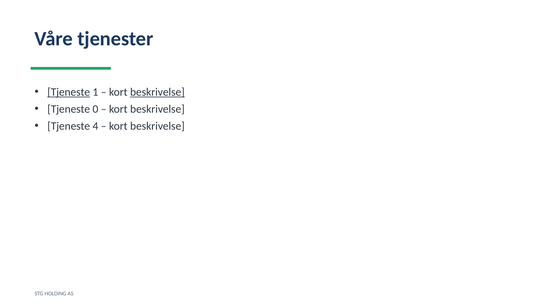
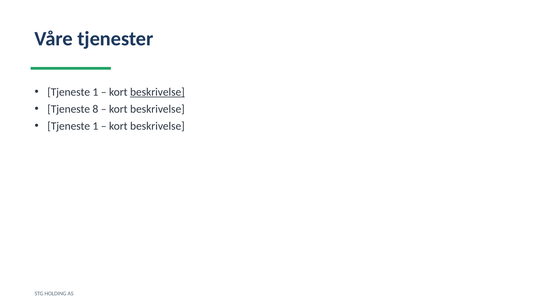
Tjeneste underline: present -> none (69, 92)
0: 0 -> 8 (95, 109)
4: 4 -> 1 (95, 126)
